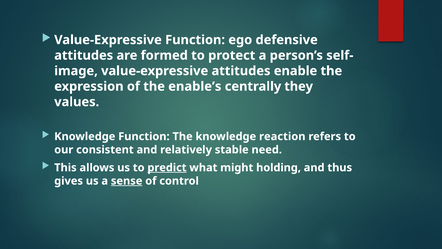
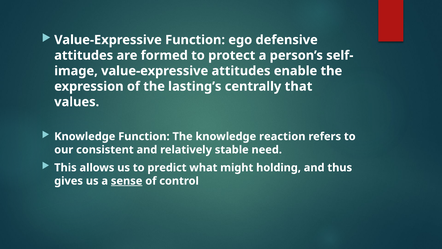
enable’s: enable’s -> lasting’s (195, 86)
they: they -> that (299, 86)
predict underline: present -> none (167, 167)
